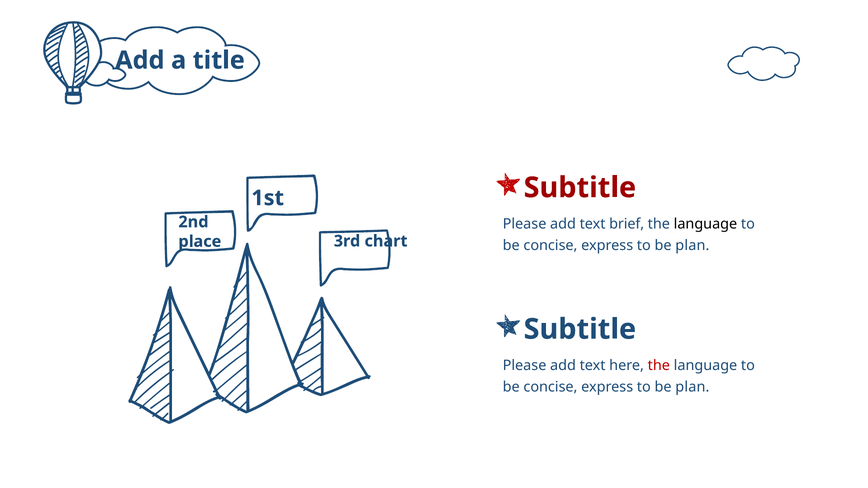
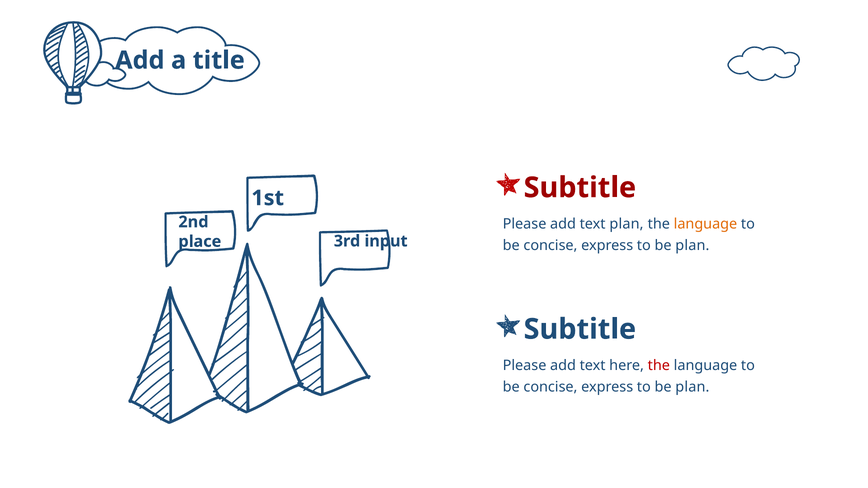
text brief: brief -> plan (627, 224)
language colour: black -> orange (705, 224)
chart: chart -> input (386, 241)
